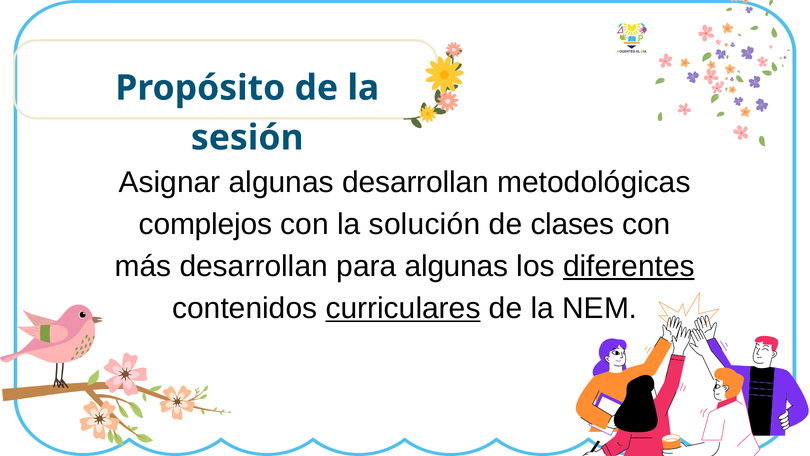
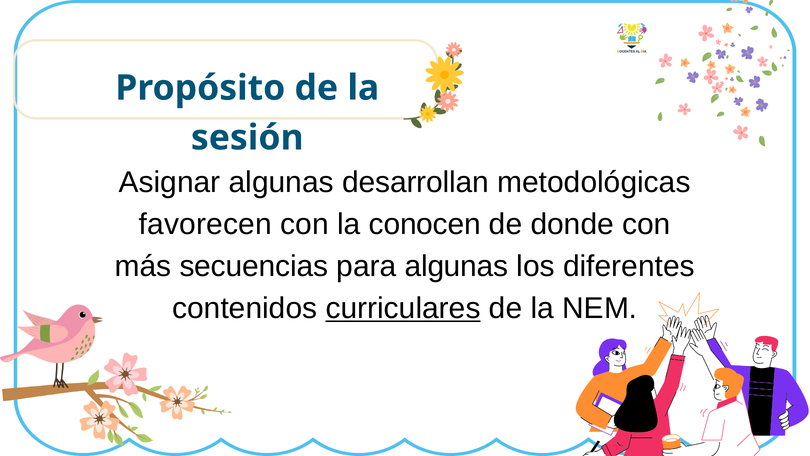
complejos: complejos -> favorecen (205, 224)
solución: solución -> conocen (425, 224)
clases: clases -> donde (572, 224)
más desarrollan: desarrollan -> secuencias (254, 266)
diferentes underline: present -> none (629, 266)
